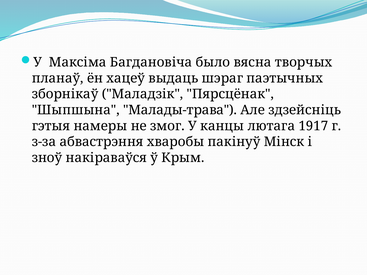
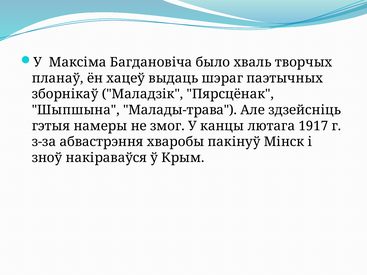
вясна: вясна -> хваль (252, 62)
